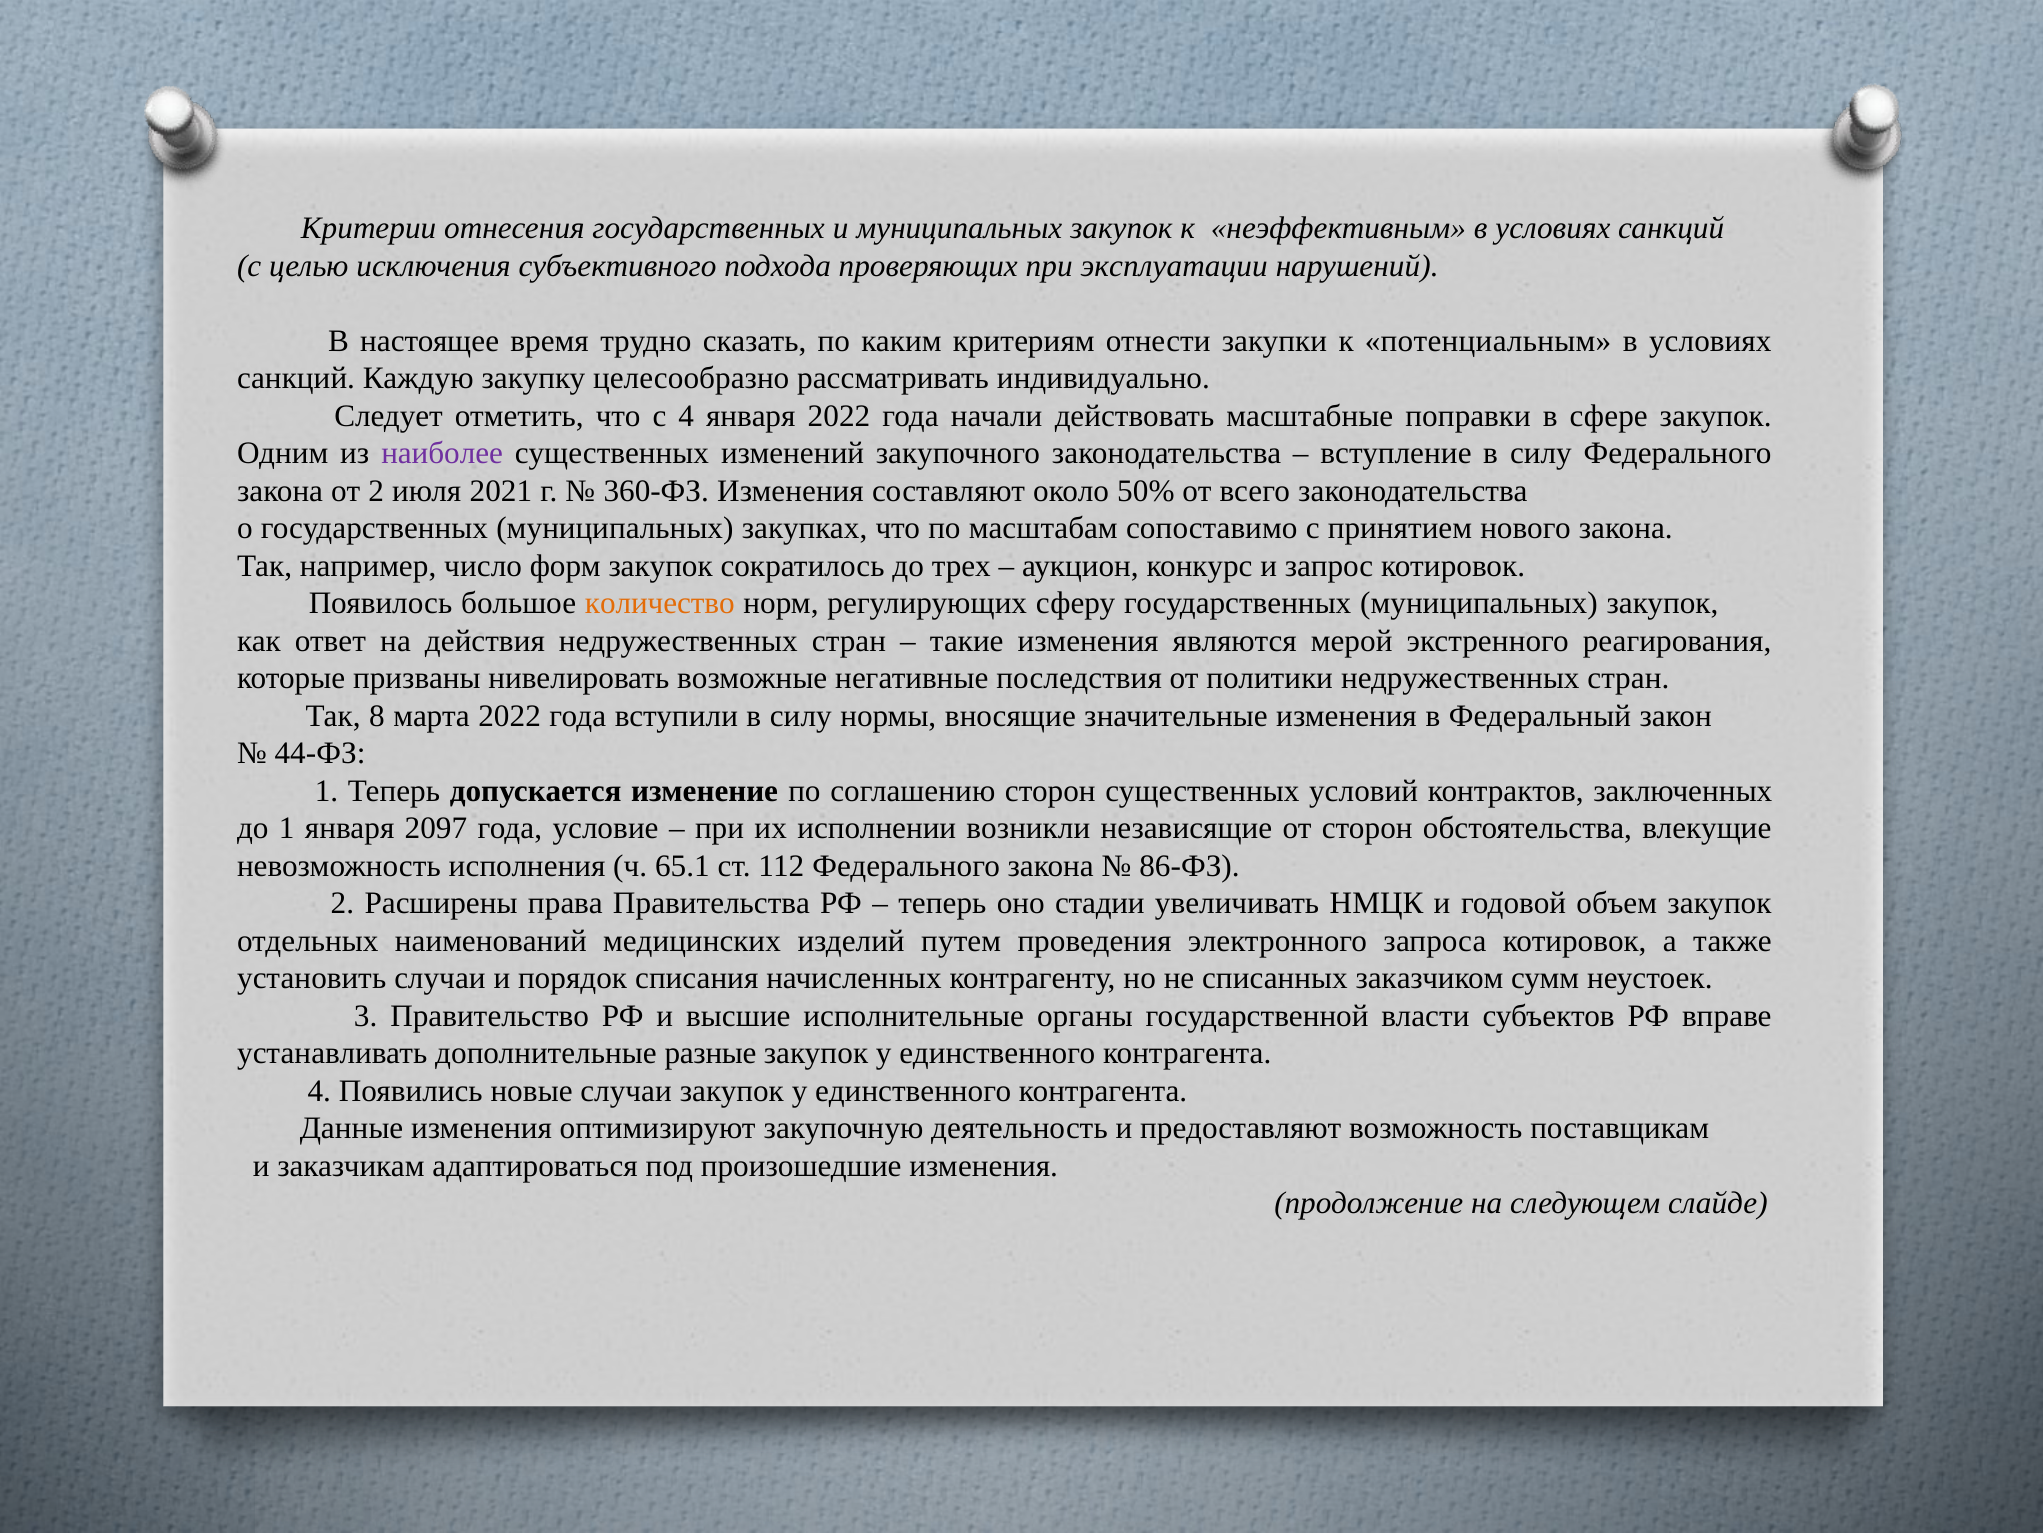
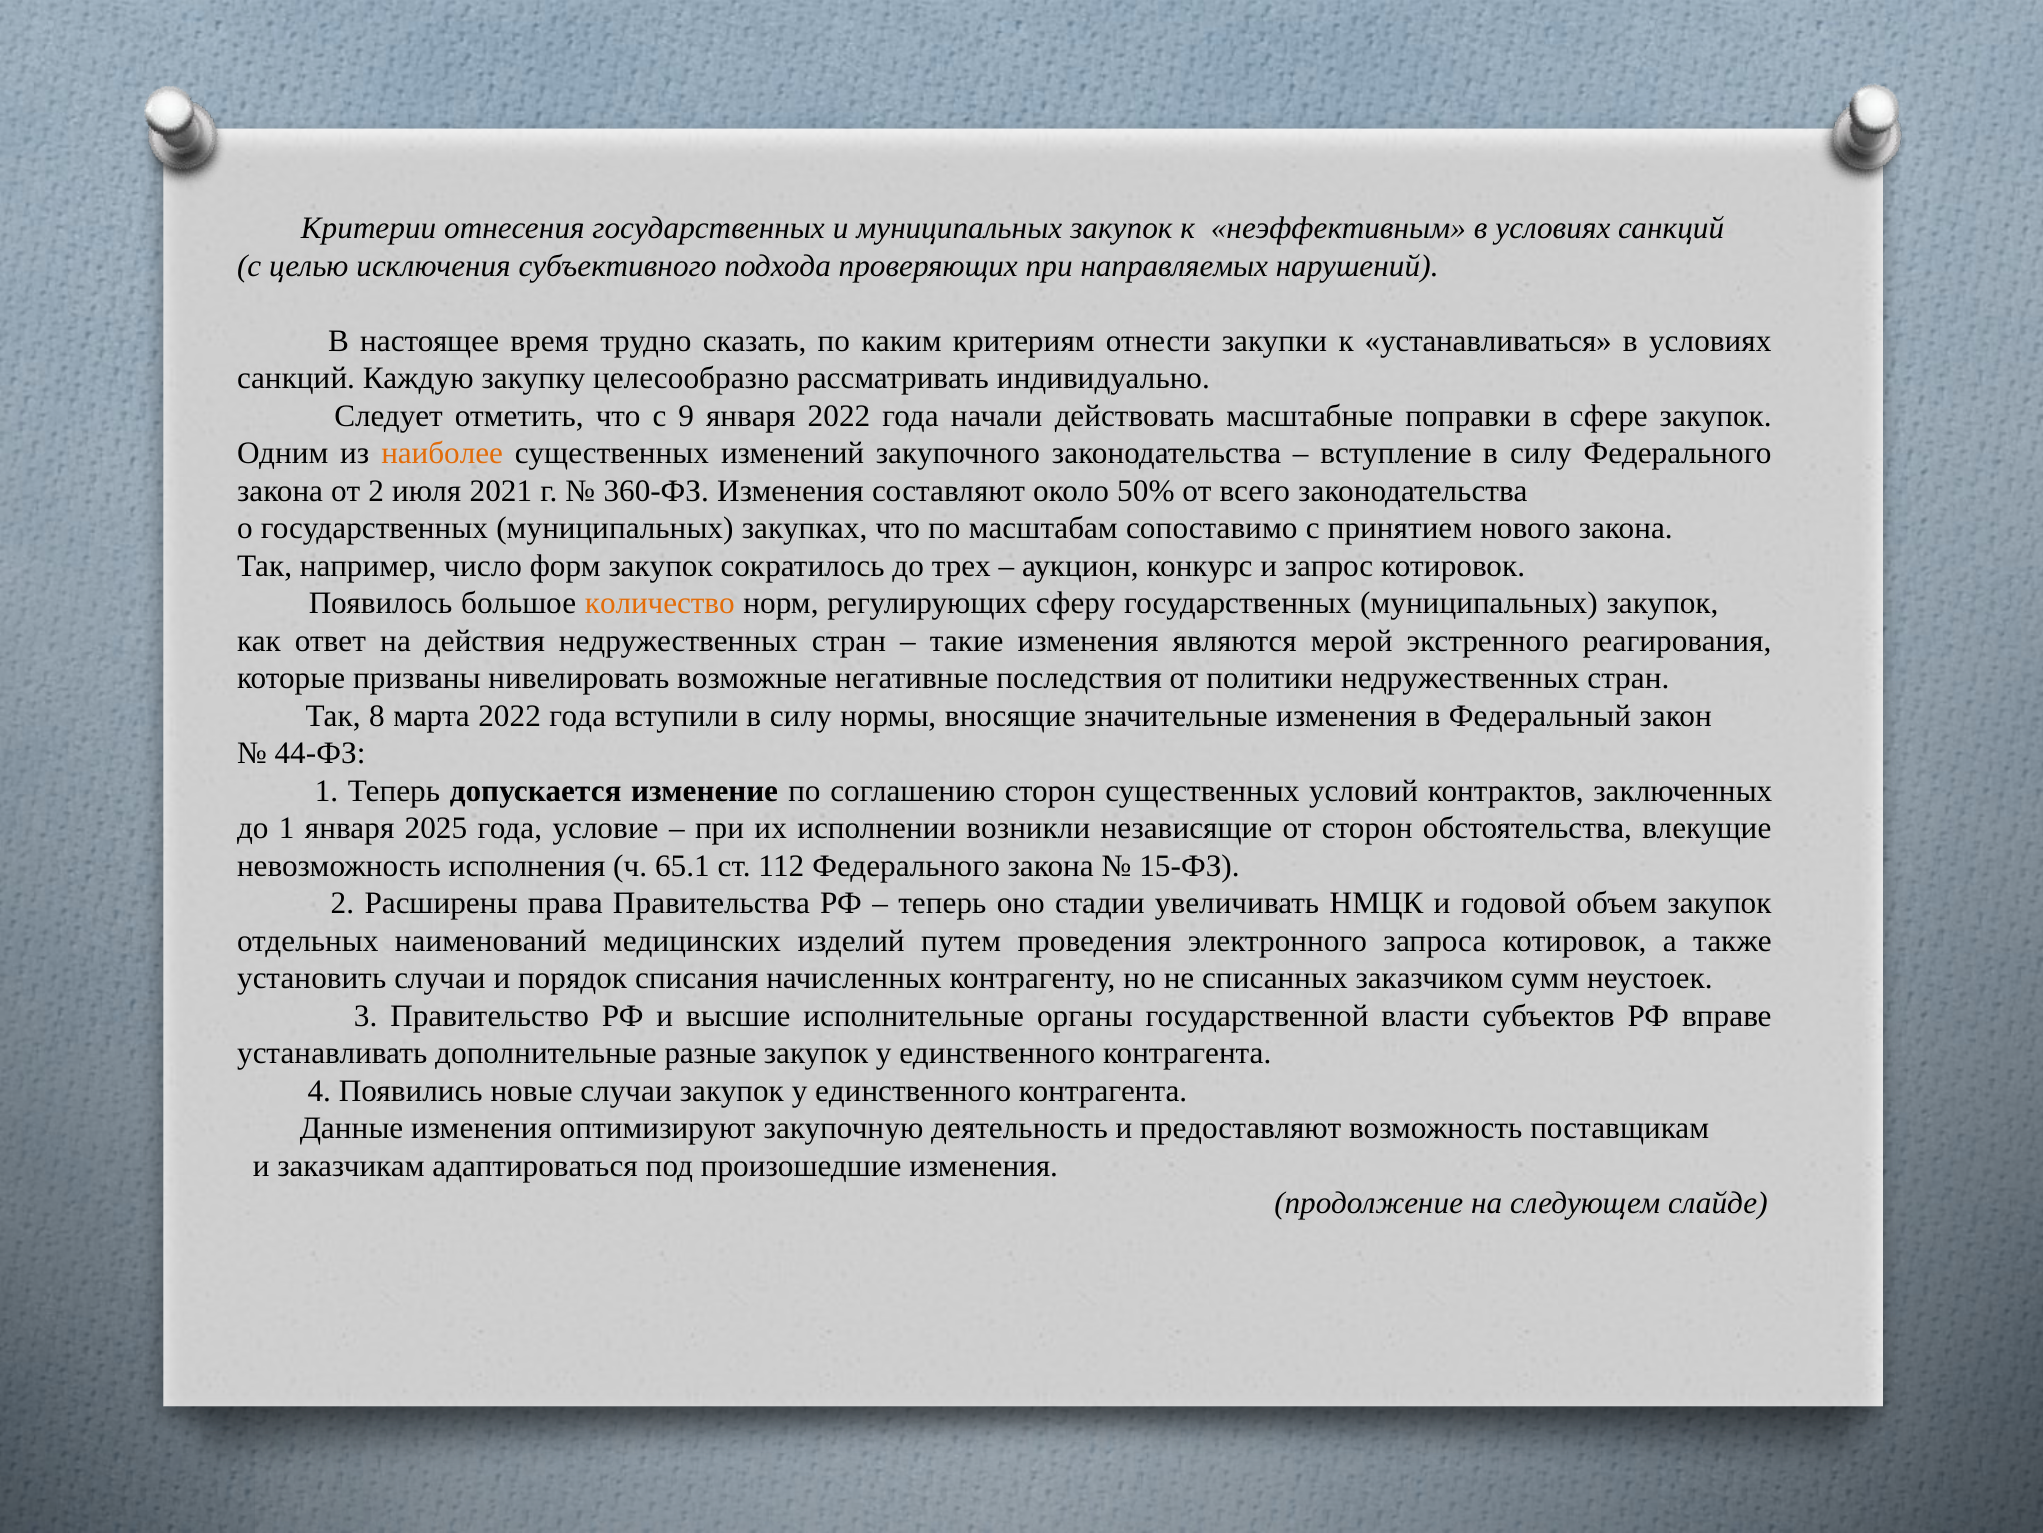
эксплуатации: эксплуатации -> направляемых (1174, 266)
потенциальным: потенциальным -> устанавливаться (1488, 341)
с 4: 4 -> 9 (686, 416)
наиболее colour: purple -> orange (442, 453)
2097: 2097 -> 2025 (436, 828)
86-ФЗ: 86-ФЗ -> 15-ФЗ (1189, 866)
